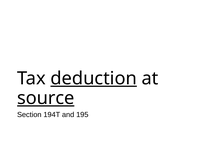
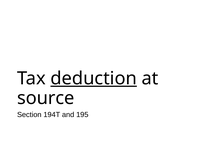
source underline: present -> none (46, 98)
